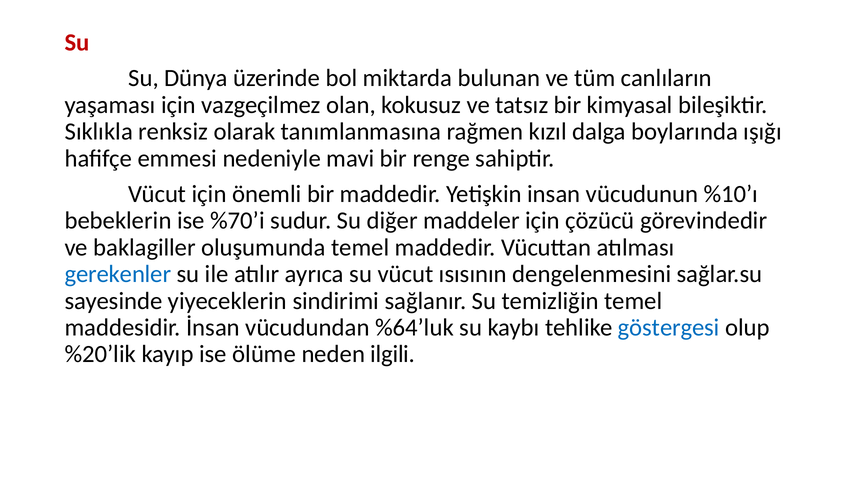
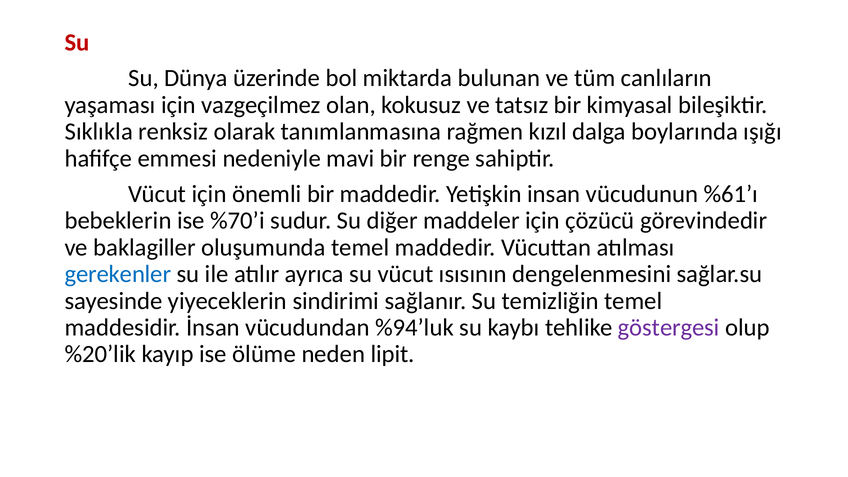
%10’ı: %10’ı -> %61’ı (731, 194)
%64’luk: %64’luk -> %94’luk (414, 328)
göstergesi colour: blue -> purple (669, 328)
ilgili: ilgili -> lipit (393, 354)
